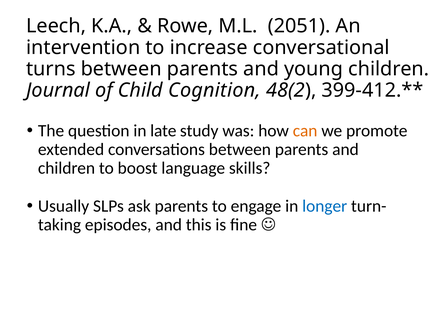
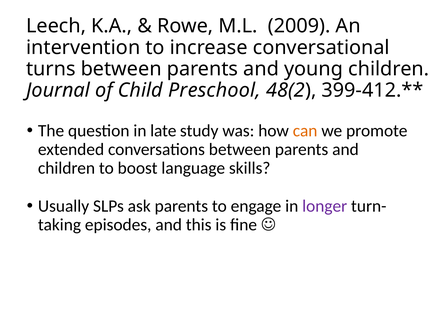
2051: 2051 -> 2009 (299, 26)
Cognition: Cognition -> Preschool (214, 90)
longer colour: blue -> purple (325, 206)
